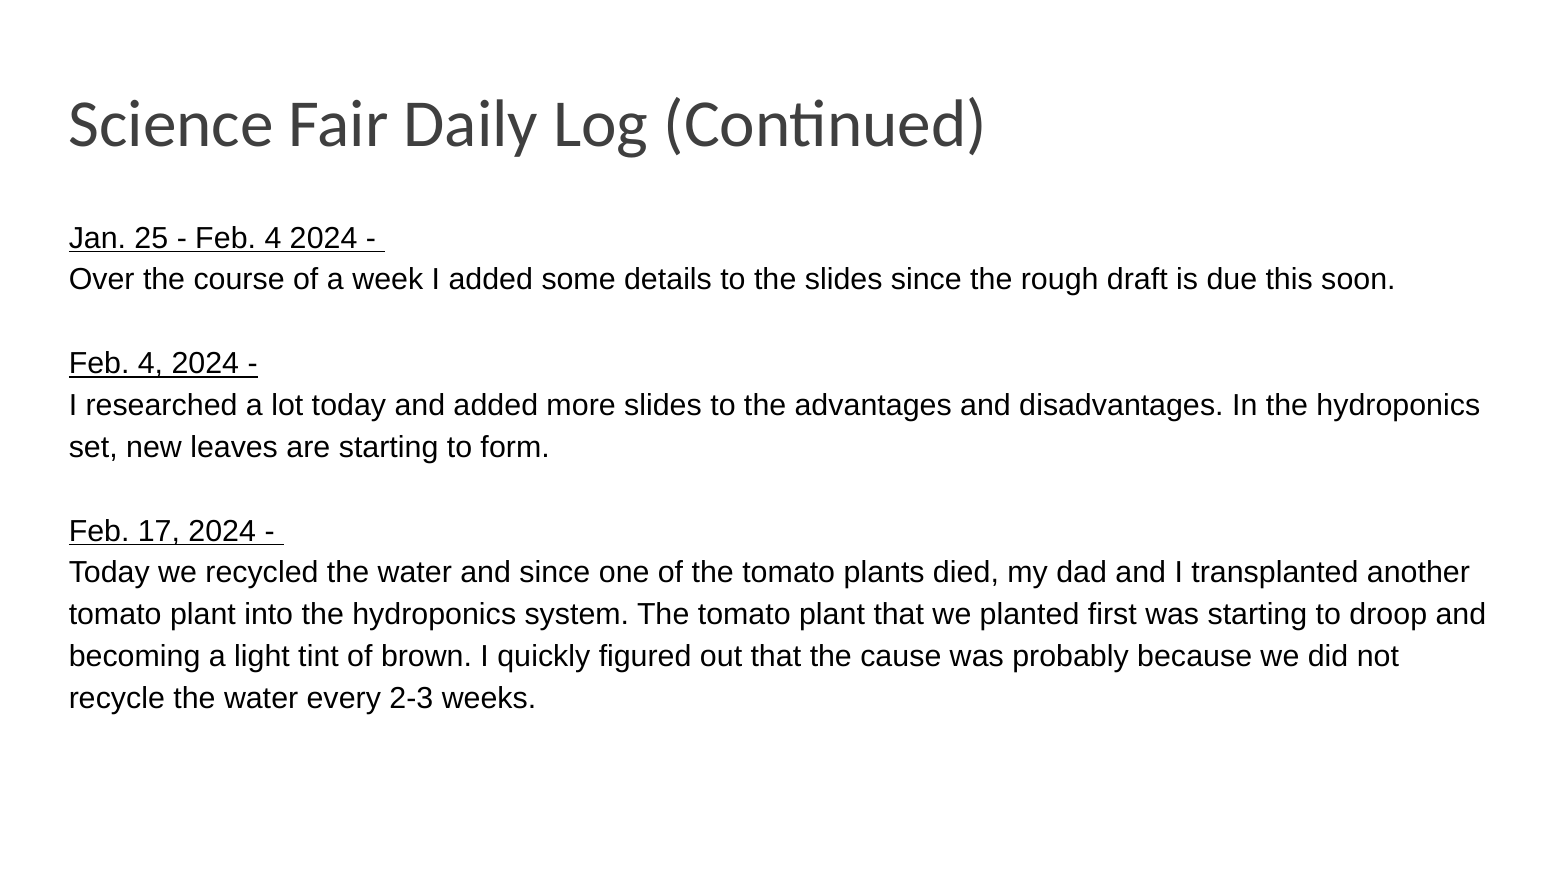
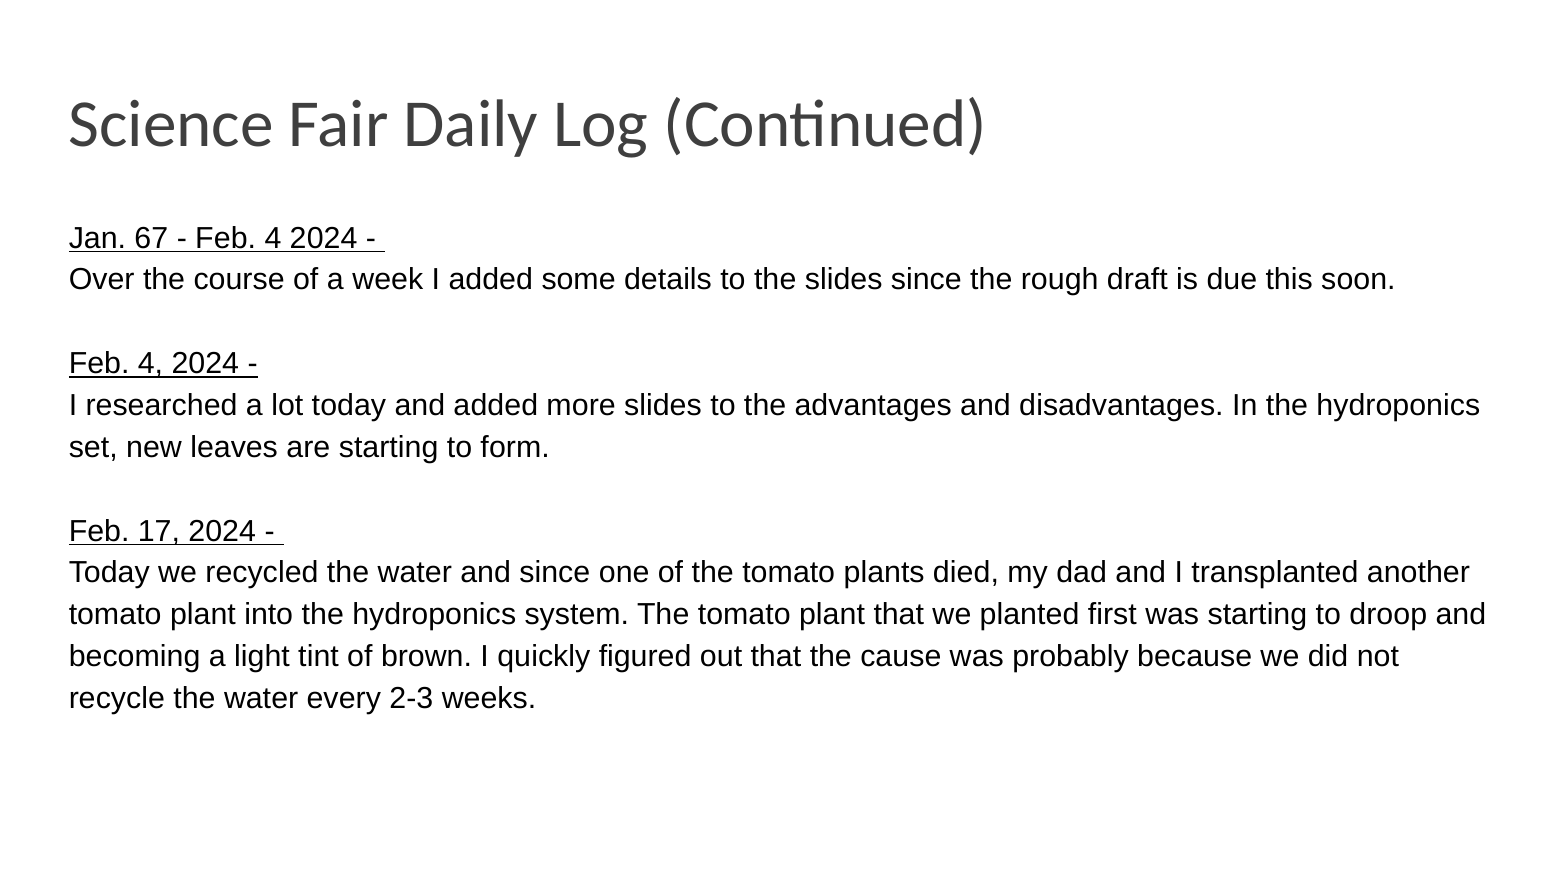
25: 25 -> 67 (151, 238)
